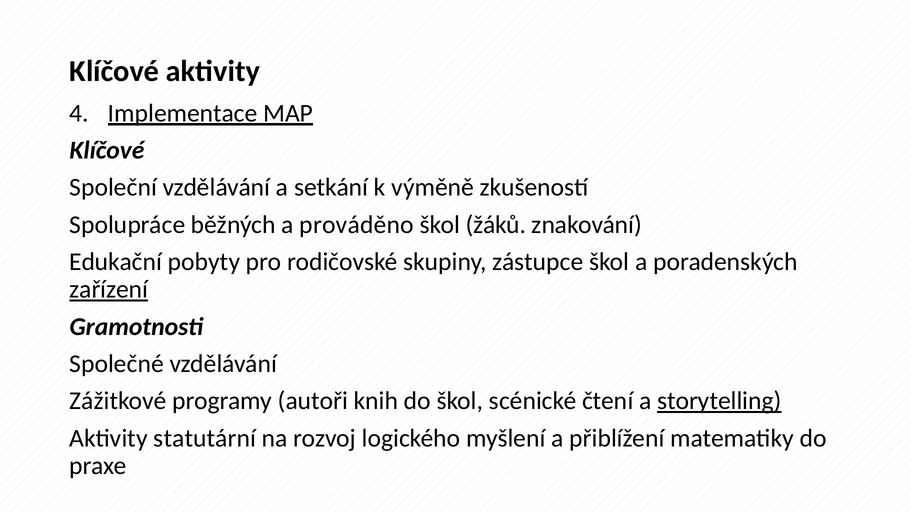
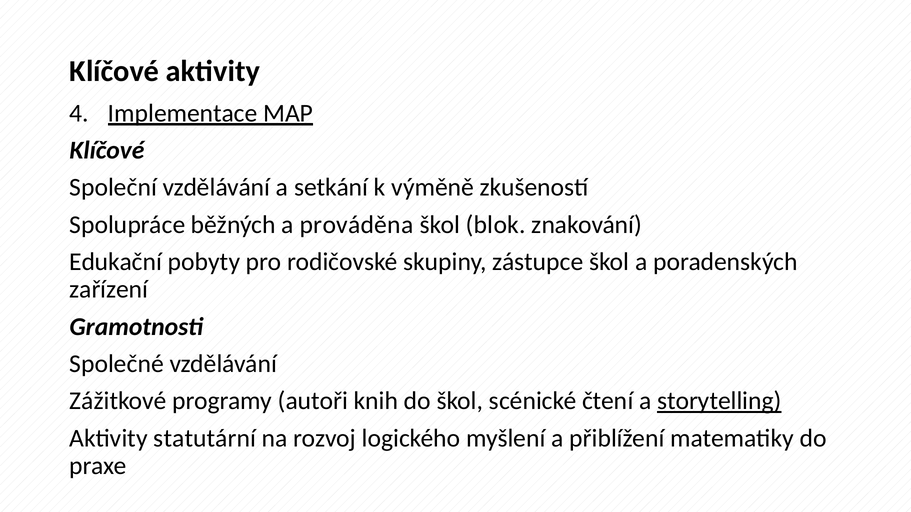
prováděno: prováděno -> prováděna (357, 225)
žáků: žáků -> blok (496, 225)
zařízení underline: present -> none (109, 290)
